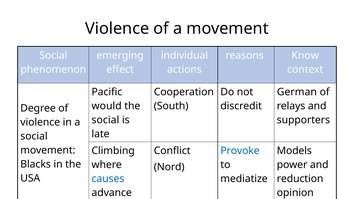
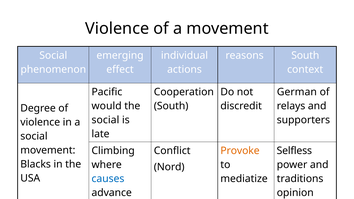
reasons Know: Know -> South (305, 55)
Provoke colour: blue -> orange (240, 151)
Models: Models -> Selfless (294, 151)
reduction: reduction -> traditions (300, 179)
